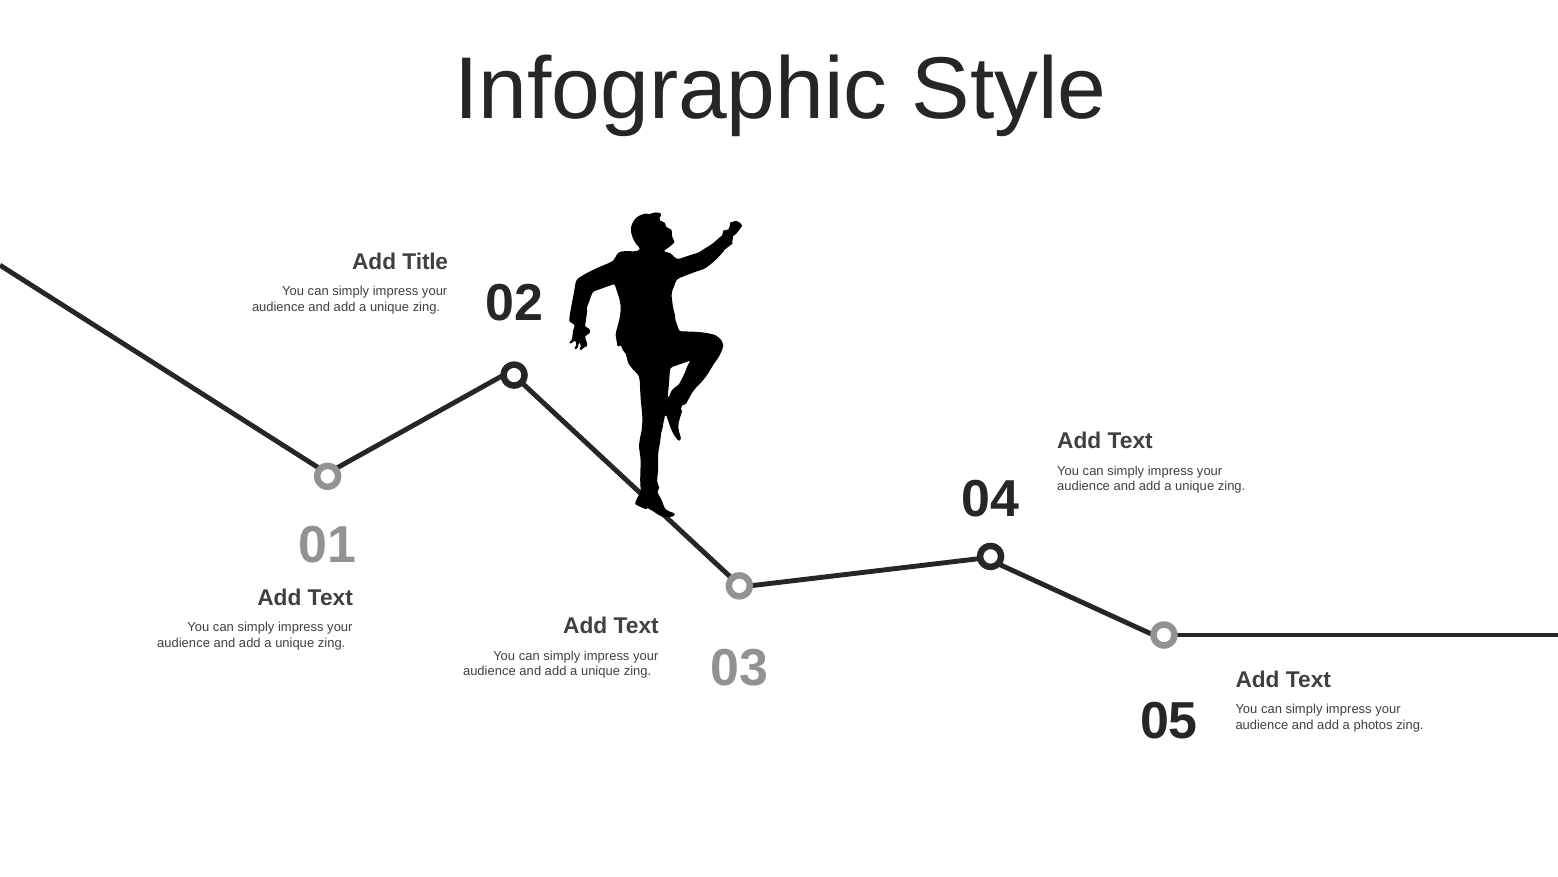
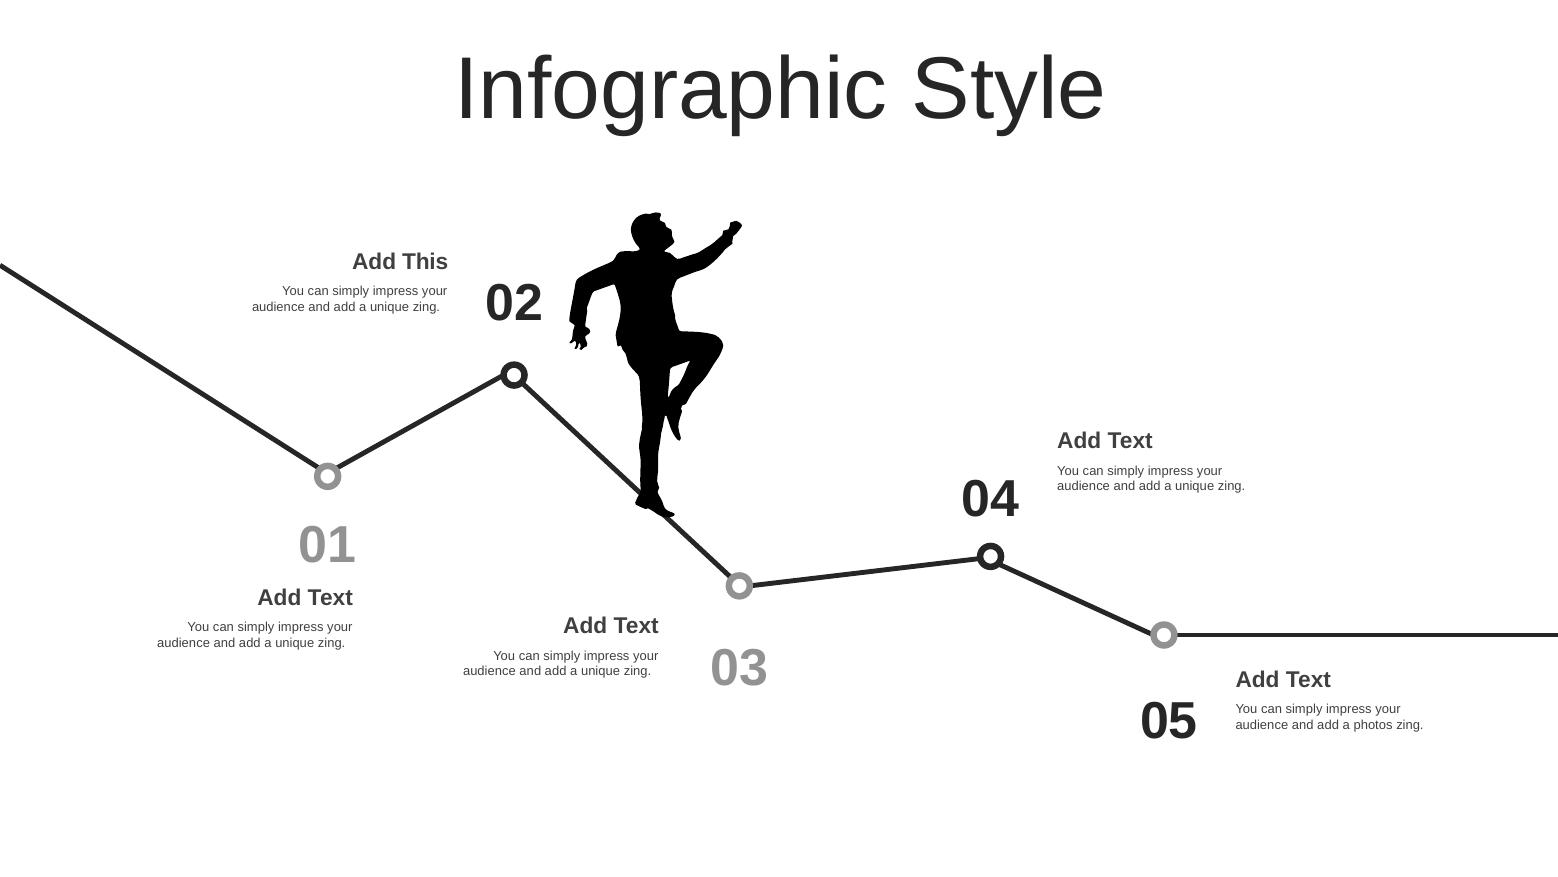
Title: Title -> This (425, 261)
